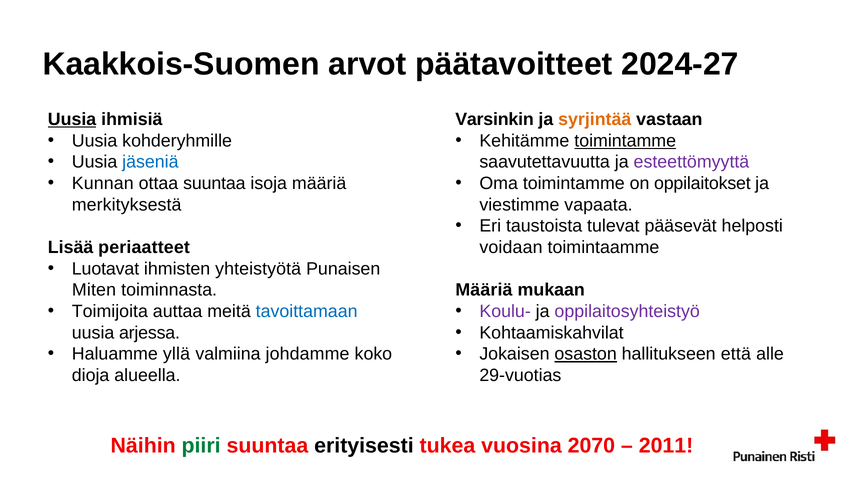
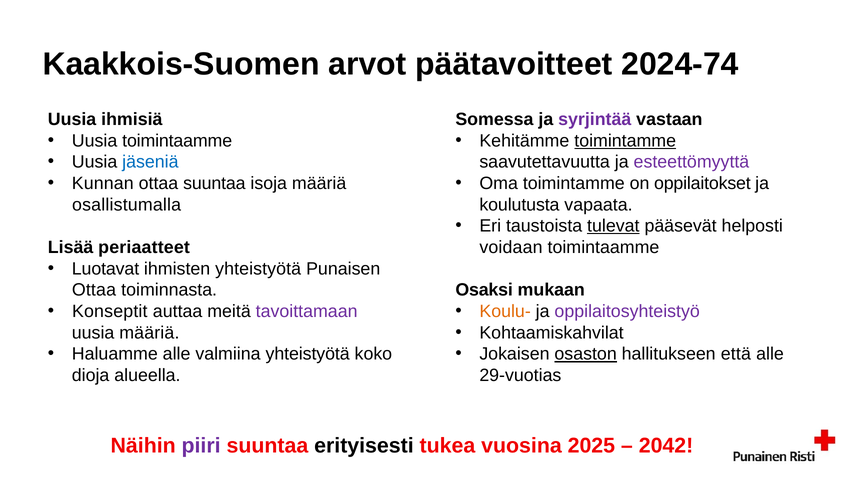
2024-27: 2024-27 -> 2024-74 (680, 64)
Uusia underline: present -> none (72, 119)
Varsinkin: Varsinkin -> Somessa (494, 119)
syrjintää colour: orange -> purple (595, 119)
Uusia kohderyhmille: kohderyhmille -> toimintaamme (177, 141)
merkityksestä: merkityksestä -> osallistumalla (127, 205)
viestimme: viestimme -> koulutusta (519, 205)
tulevat underline: none -> present (613, 226)
Miten: Miten -> Ottaa (94, 290)
Määriä: Määriä -> Osaksi (484, 290)
Toimijoita: Toimijoita -> Konseptit (110, 311)
tavoittamaan colour: blue -> purple (307, 311)
Koulu- colour: purple -> orange (505, 311)
uusia arjessa: arjessa -> määriä (149, 333)
Haluamme yllä: yllä -> alle (177, 354)
valmiina johdamme: johdamme -> yhteistyötä (308, 354)
piiri colour: green -> purple (201, 446)
2070: 2070 -> 2025 (591, 446)
2011: 2011 -> 2042 (666, 446)
